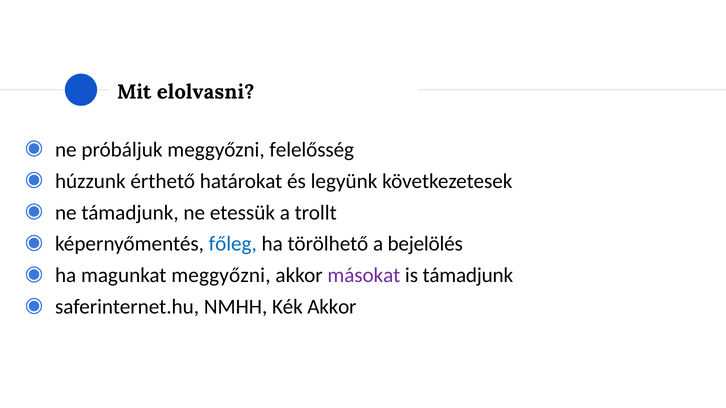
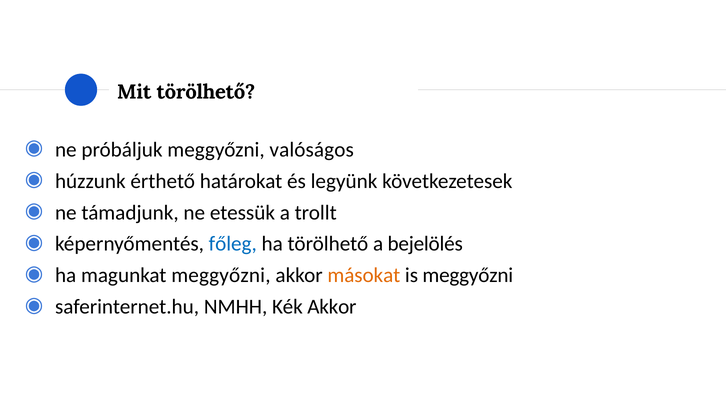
Mit elolvasni: elolvasni -> törölhető (206, 92)
felelősség: felelősség -> valóságos (312, 150)
másokat colour: purple -> orange (364, 276)
is támadjunk: támadjunk -> meggyőzni (468, 276)
